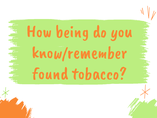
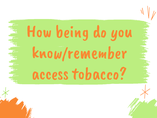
found: found -> access (50, 73)
